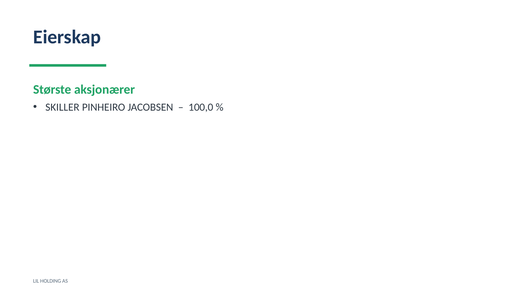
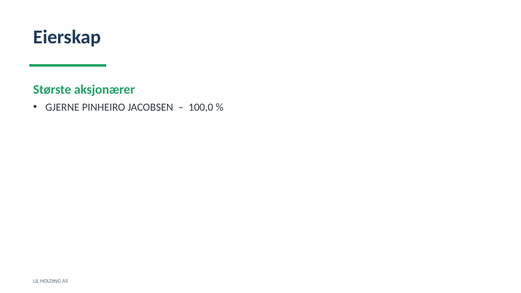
SKILLER: SKILLER -> GJERNE (62, 107)
